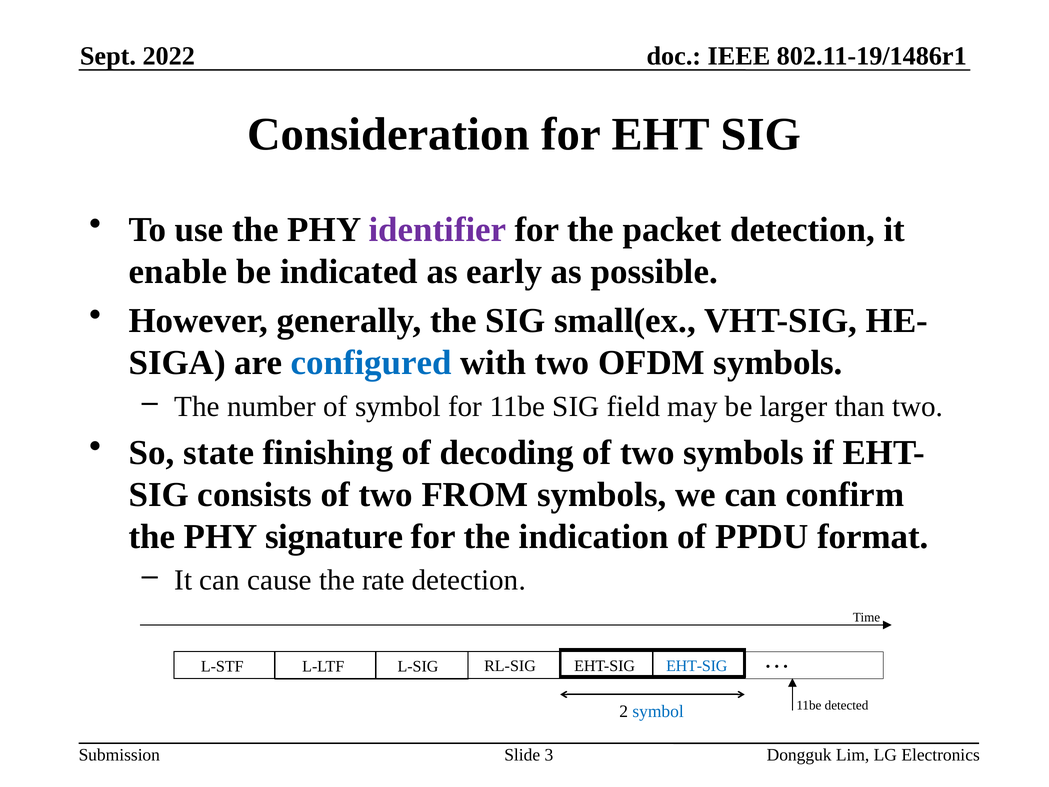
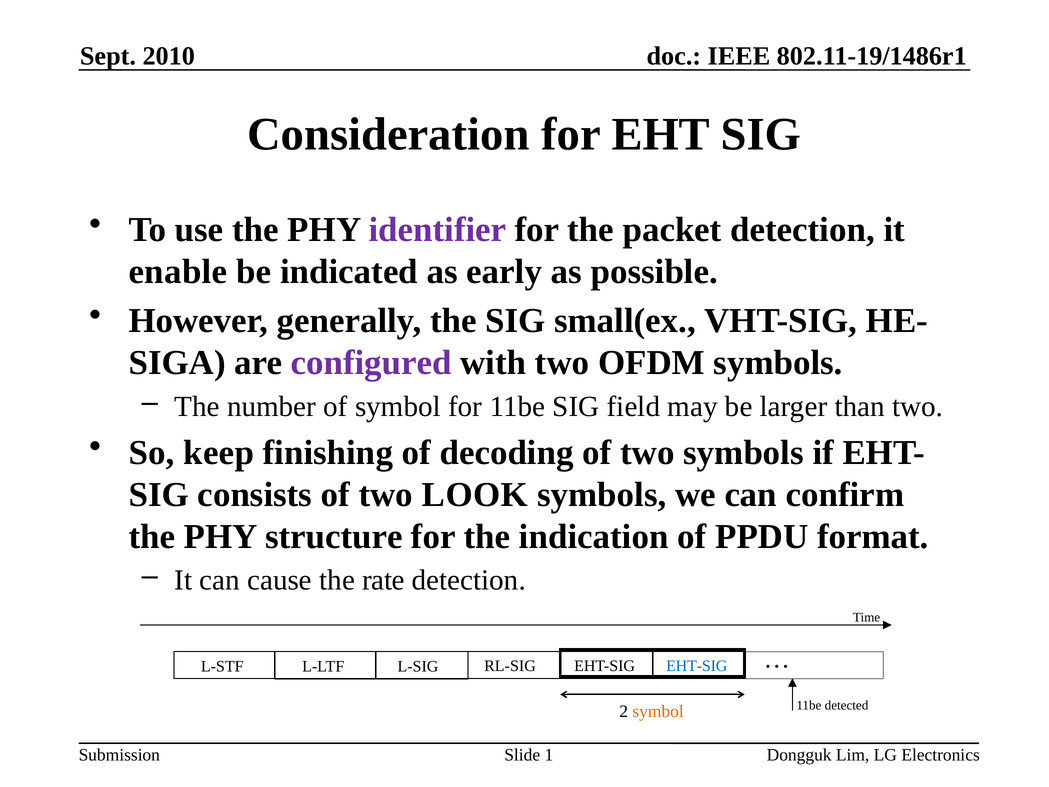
2022: 2022 -> 2010 (169, 56)
configured colour: blue -> purple (371, 363)
state: state -> keep (219, 452)
FROM: FROM -> LOOK (475, 494)
signature: signature -> structure (334, 536)
symbol colour: blue -> orange (658, 711)
3: 3 -> 1 (549, 755)
